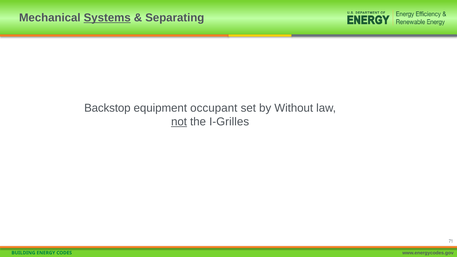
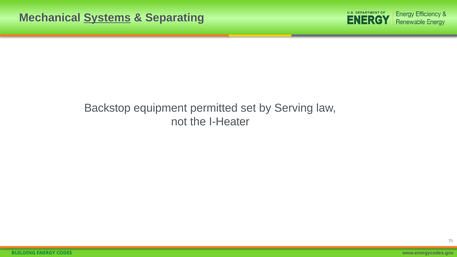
occupant: occupant -> permitted (214, 108)
Without: Without -> Serving (294, 108)
not underline: present -> none (179, 122)
I-Grilles: I-Grilles -> I-Heater (229, 122)
